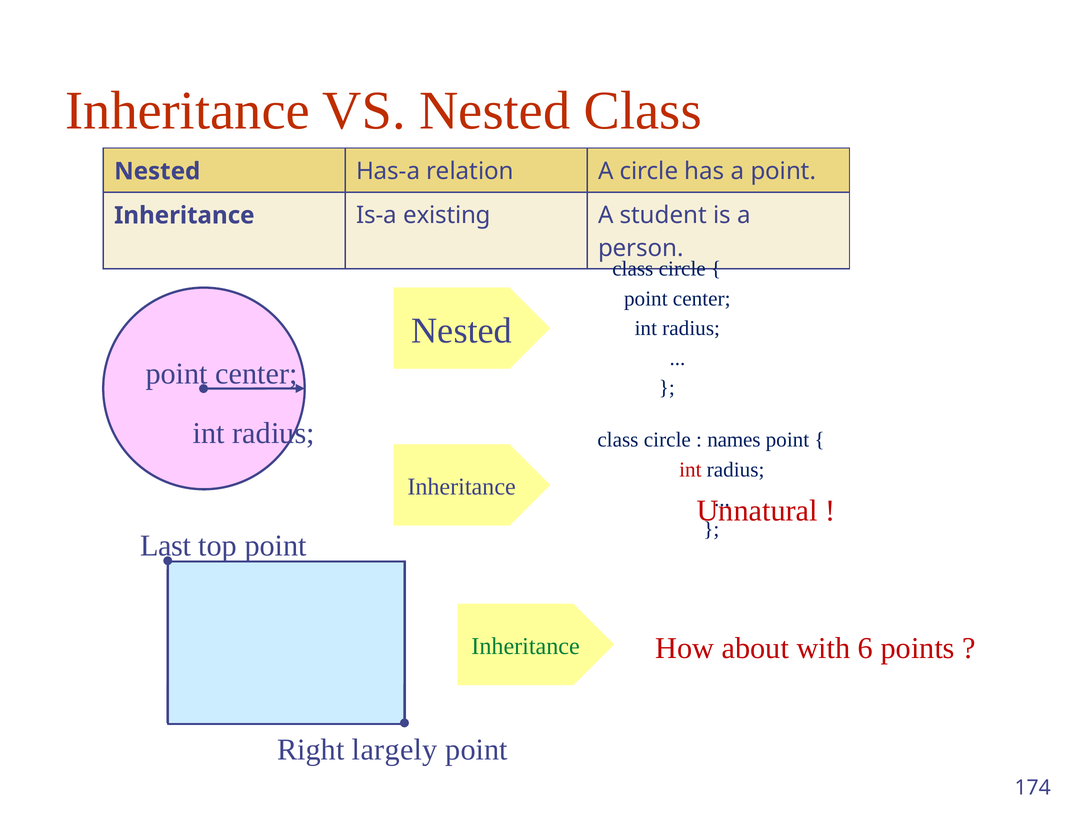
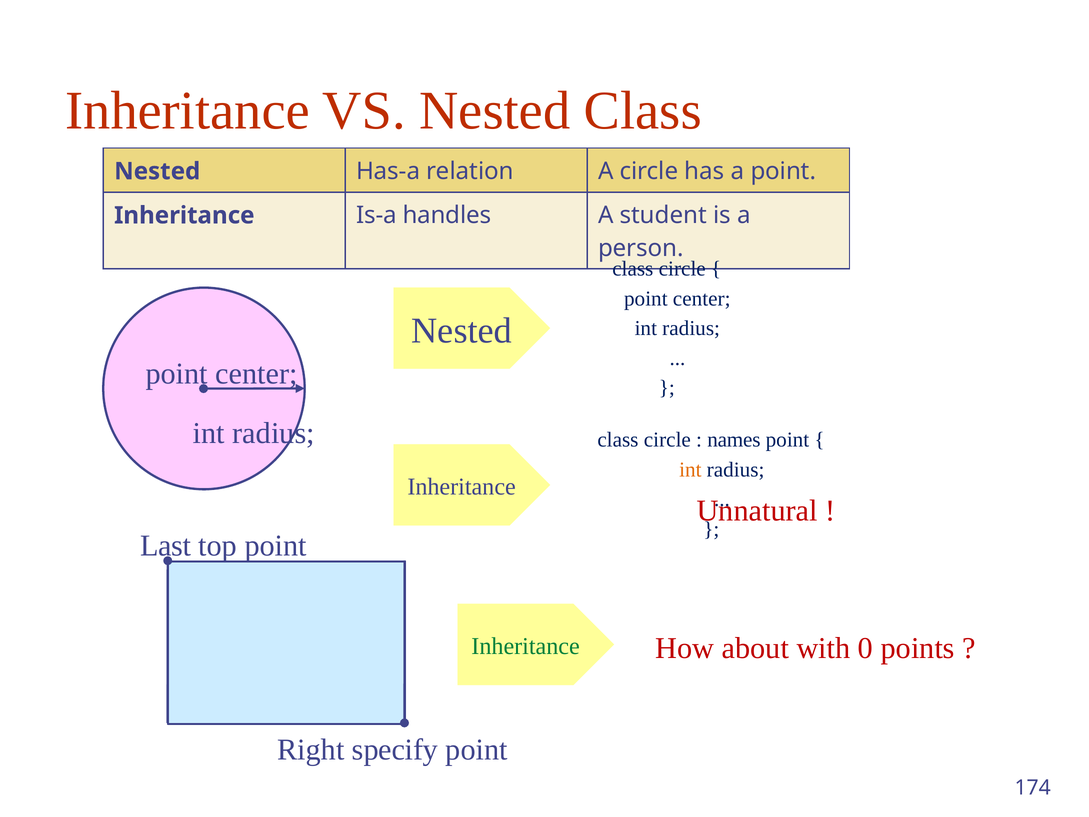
existing: existing -> handles (447, 215)
int colour: red -> orange (690, 470)
6: 6 -> 0 (866, 648)
largely: largely -> specify (395, 750)
